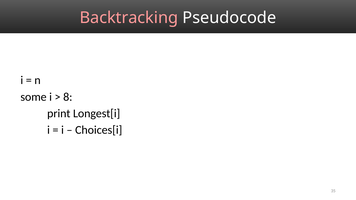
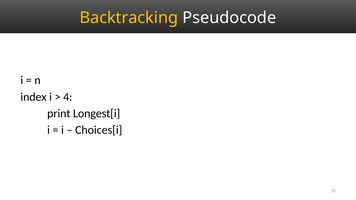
Backtracking colour: pink -> yellow (129, 18)
some: some -> index (34, 97)
8: 8 -> 4 (68, 97)
